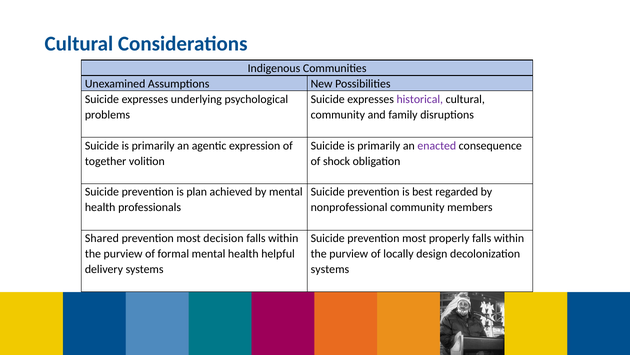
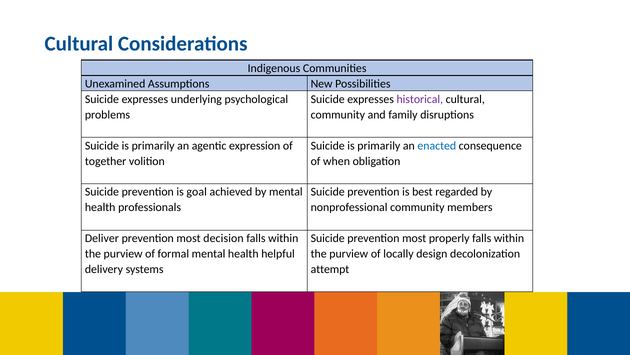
enacted colour: purple -> blue (437, 145)
shock: shock -> when (337, 161)
plan: plan -> goal (197, 192)
Shared: Shared -> Deliver (102, 238)
systems: systems -> attempt (330, 269)
